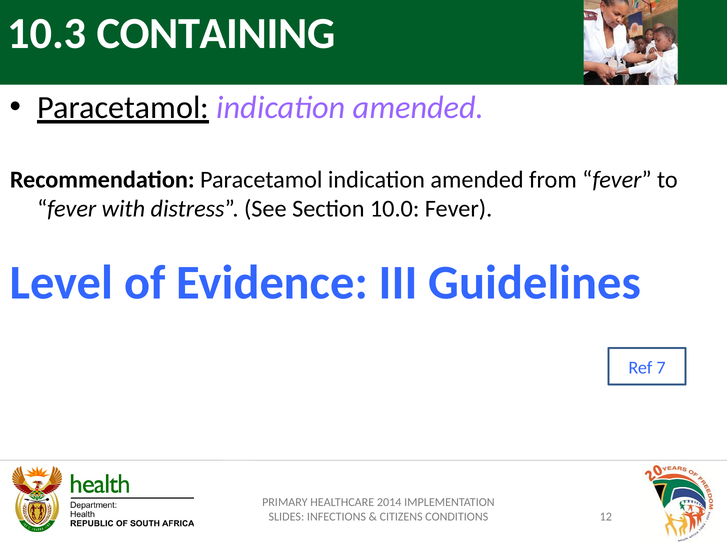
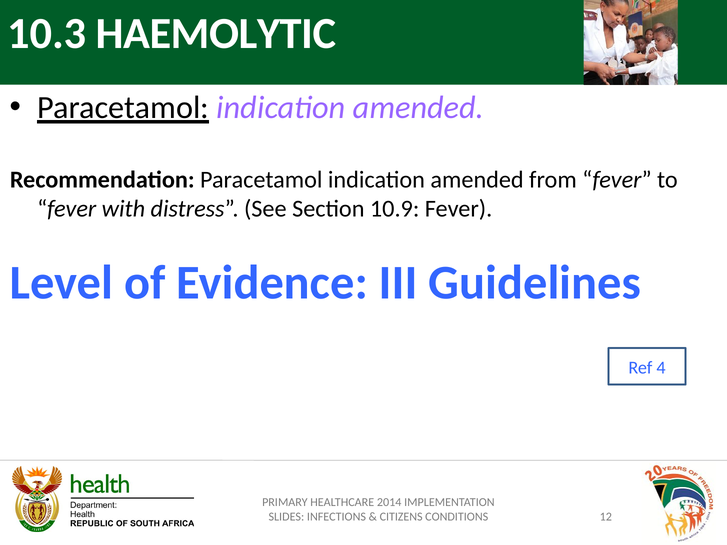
CONTAINING: CONTAINING -> HAEMOLYTIC (216, 33)
10.0: 10.0 -> 10.9 (395, 209)
7: 7 -> 4 (661, 368)
